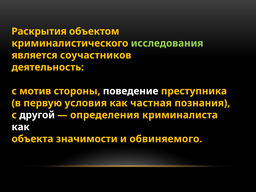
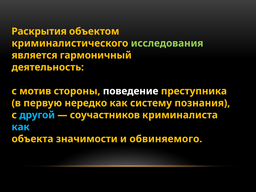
соучастников: соучастников -> гармоничный (96, 55)
условия: условия -> нередко (86, 103)
частная: частная -> систему (151, 103)
другой colour: white -> light blue (37, 115)
определения: определения -> соучастников (105, 115)
как colour: white -> light blue (21, 127)
